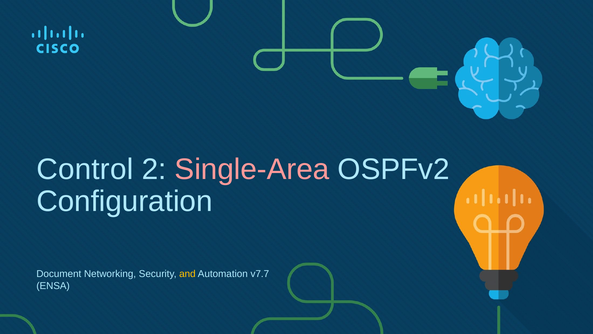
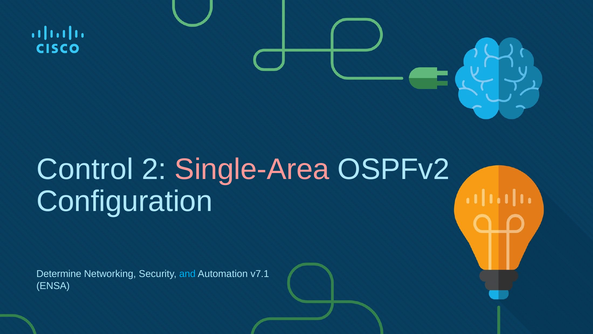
Document: Document -> Determine (59, 274)
and colour: yellow -> light blue (187, 274)
v7.7: v7.7 -> v7.1 (260, 274)
